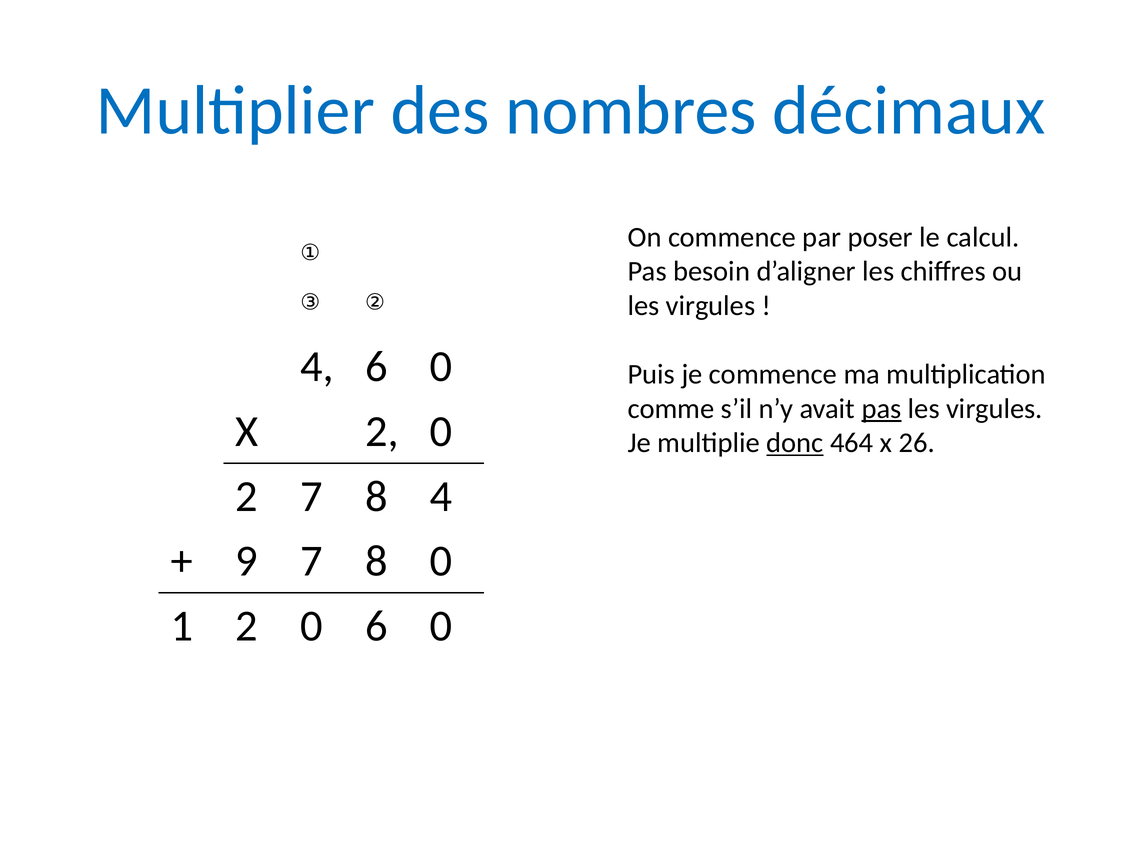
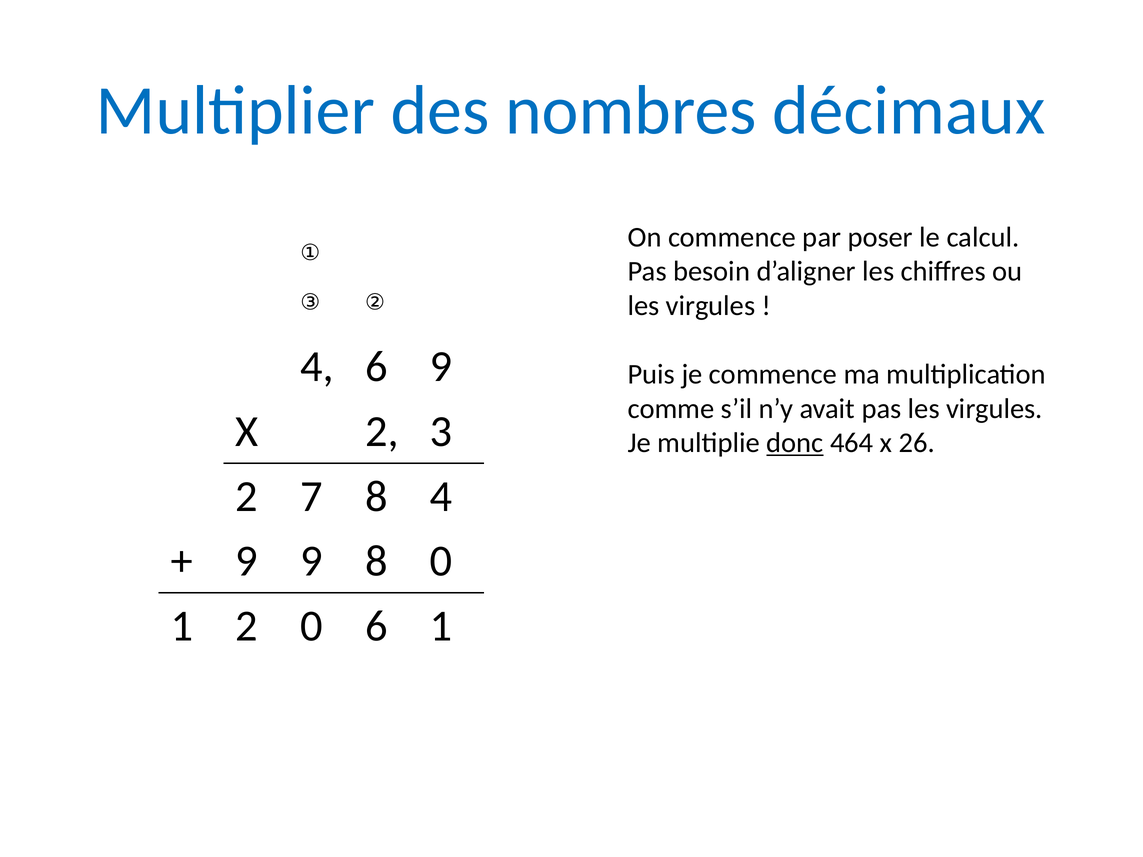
4 6 0: 0 -> 9 (441, 367)
pas underline: present -> none (881, 409)
X 2 0: 0 -> 3 (441, 432)
9 7: 7 -> 9 (312, 561)
0 6 0: 0 -> 1 (441, 626)
